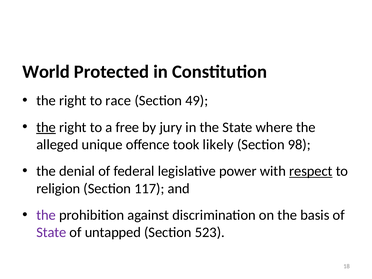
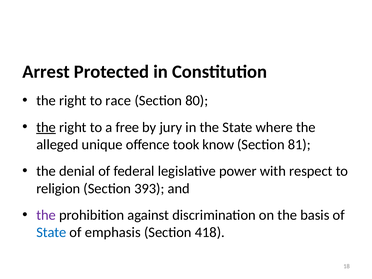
World: World -> Arrest (46, 72)
49: 49 -> 80 (197, 101)
likely: likely -> know (218, 145)
98: 98 -> 81 (299, 145)
respect underline: present -> none (311, 171)
117: 117 -> 393 (149, 189)
State colour: purple -> blue (51, 232)
untapped: untapped -> emphasis (113, 232)
523: 523 -> 418 (210, 232)
